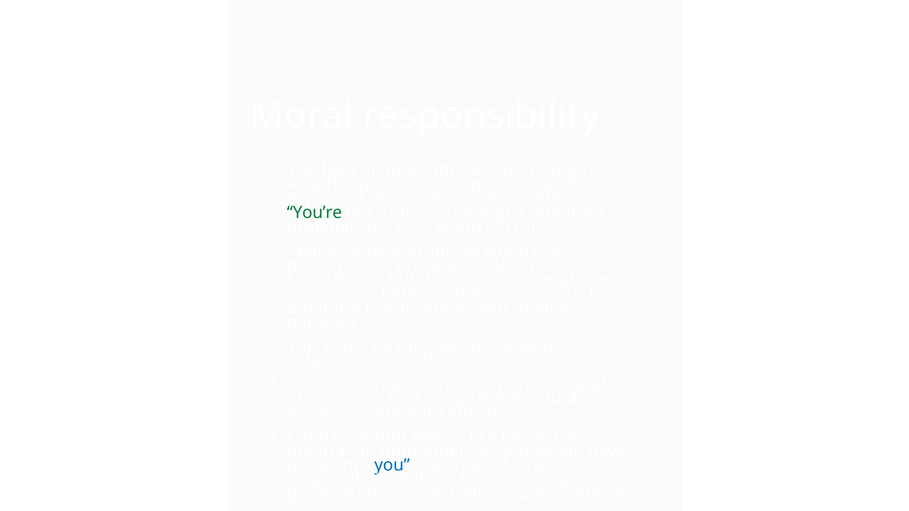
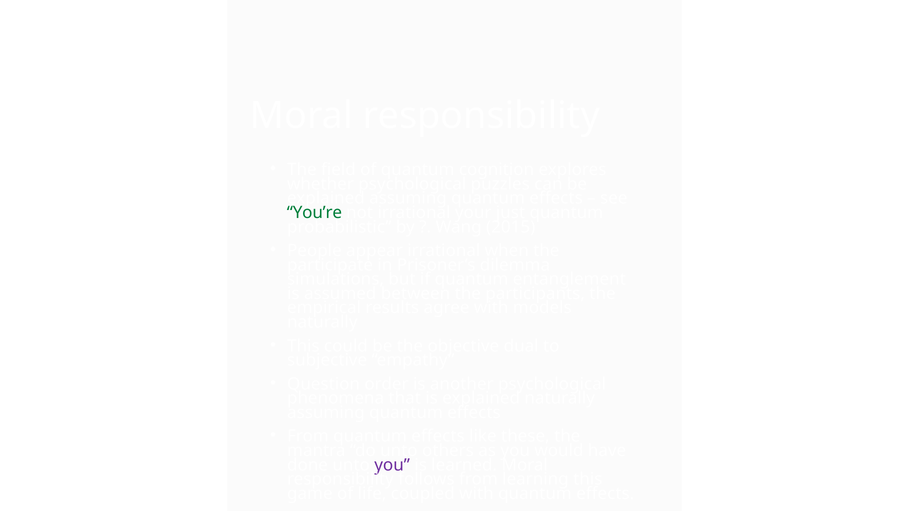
you colour: blue -> purple (392, 465)
